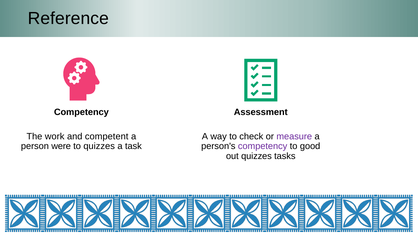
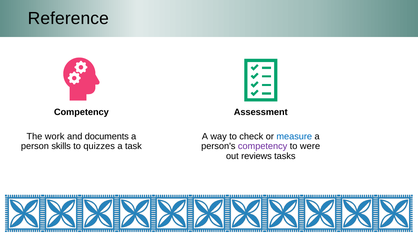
competent: competent -> documents (107, 136)
measure colour: purple -> blue (294, 136)
were: were -> skills (61, 146)
good: good -> were (310, 146)
out quizzes: quizzes -> reviews (256, 156)
